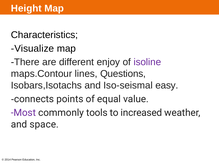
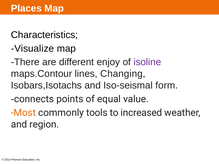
Height: Height -> Places (26, 8)
Questions: Questions -> Changing (123, 74)
easy: easy -> form (167, 86)
Most colour: purple -> orange (23, 113)
space: space -> region (44, 125)
